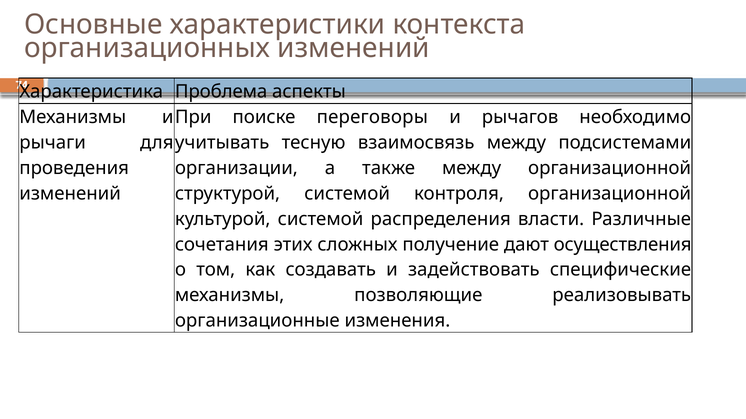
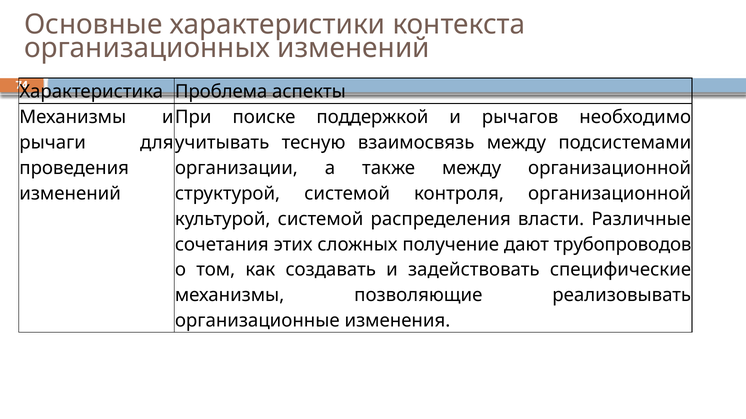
переговоры: переговоры -> поддержкой (372, 117)
осуществления: осуществления -> трубопроводов (623, 245)
